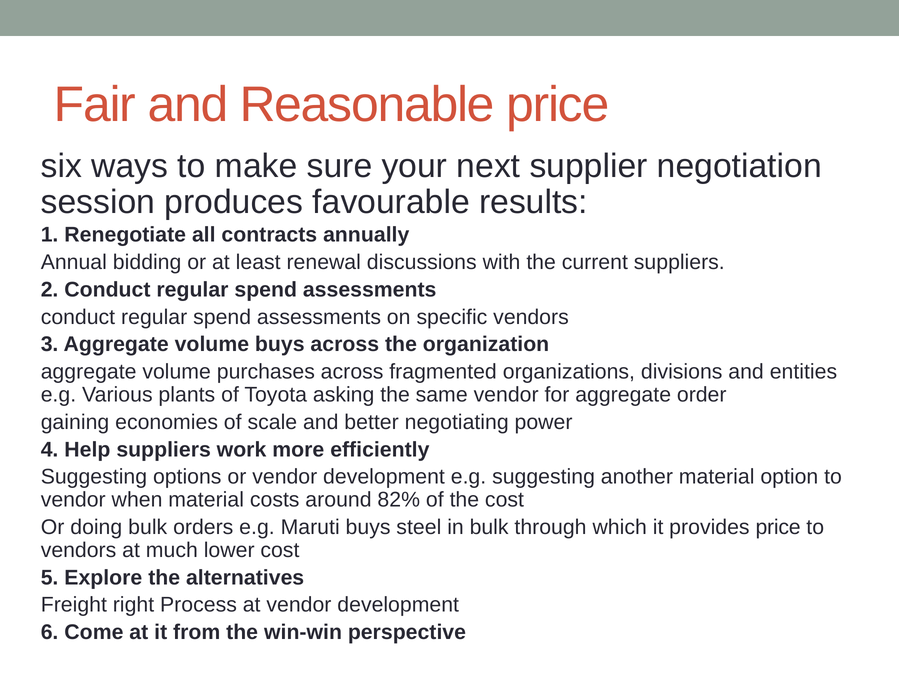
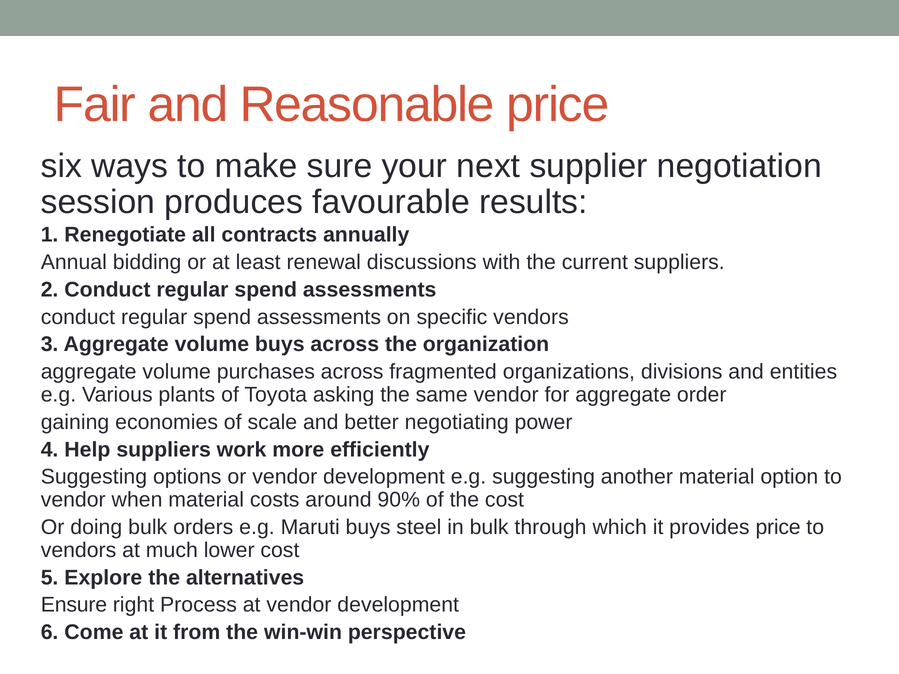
82%: 82% -> 90% (399, 500)
Freight: Freight -> Ensure (74, 605)
